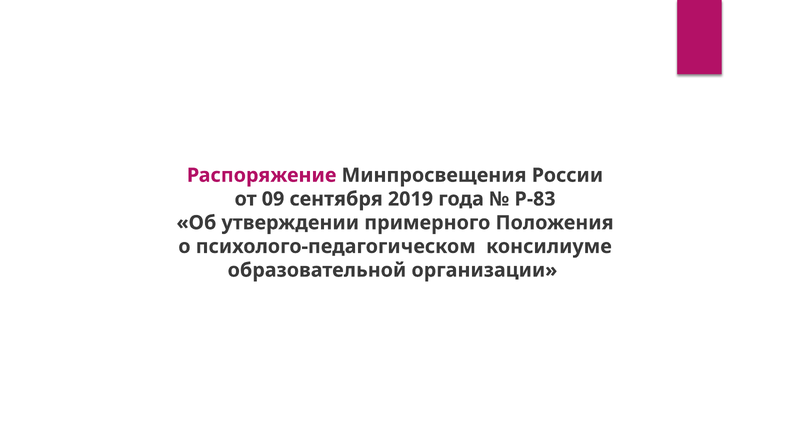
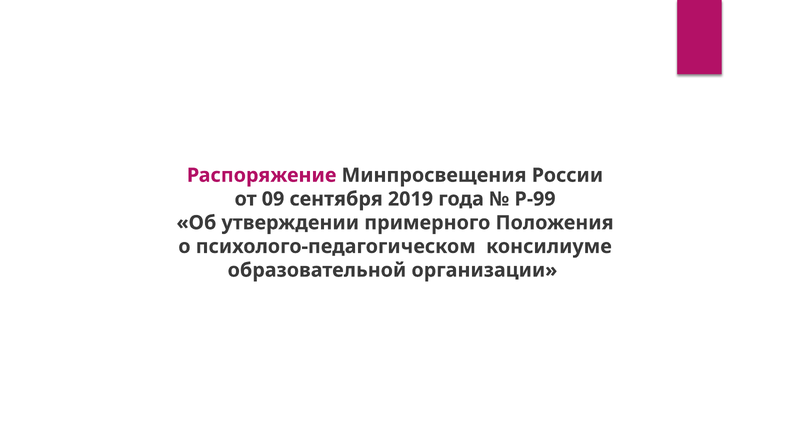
Р-83: Р-83 -> Р-99 (535, 199)
